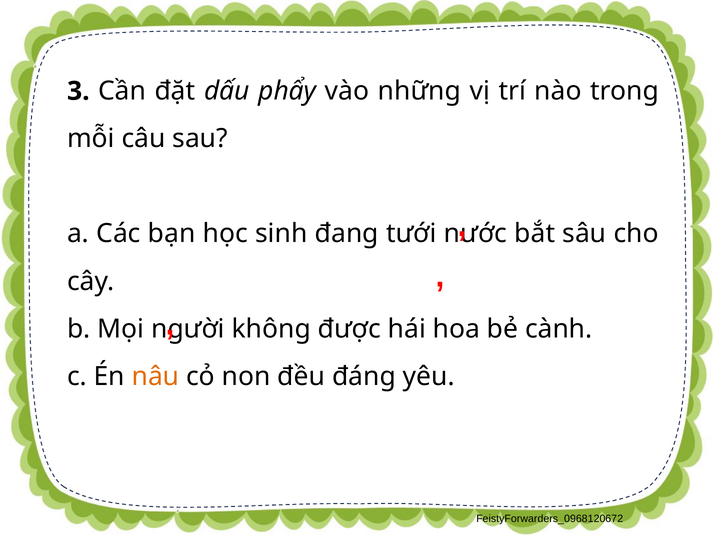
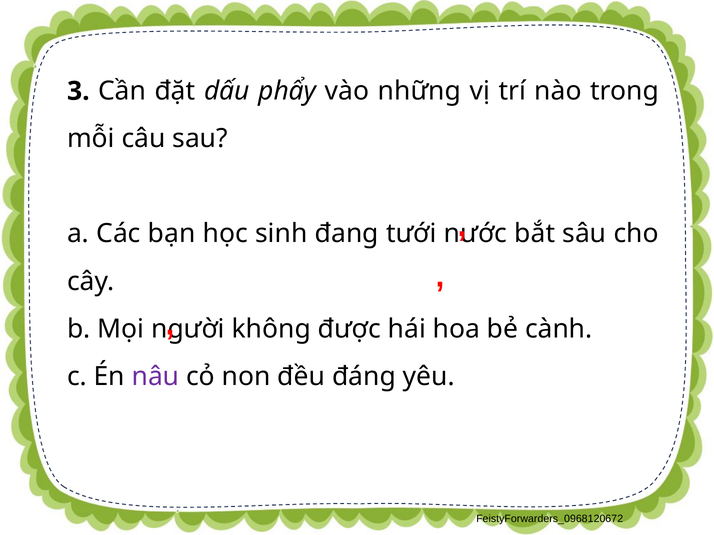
nâu colour: orange -> purple (155, 377)
